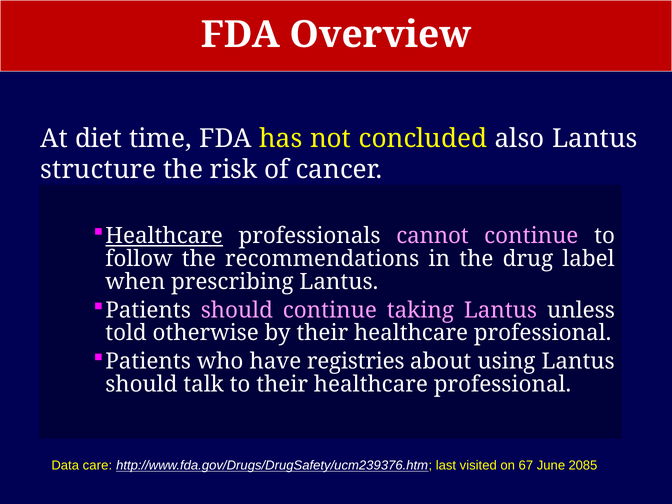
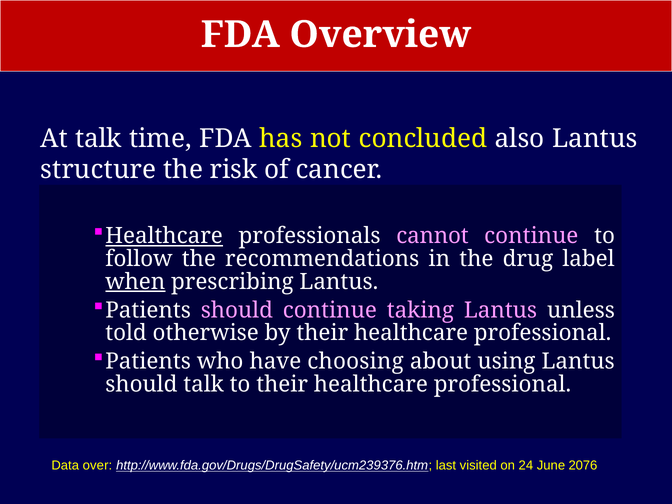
At diet: diet -> talk (98, 138)
when underline: none -> present (135, 282)
registries: registries -> choosing (356, 362)
care: care -> over (97, 465)
67: 67 -> 24 (526, 465)
2085: 2085 -> 2076 (583, 465)
